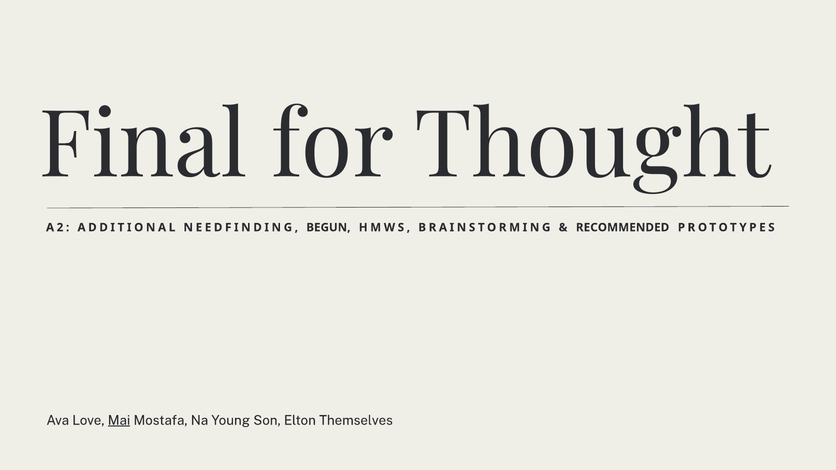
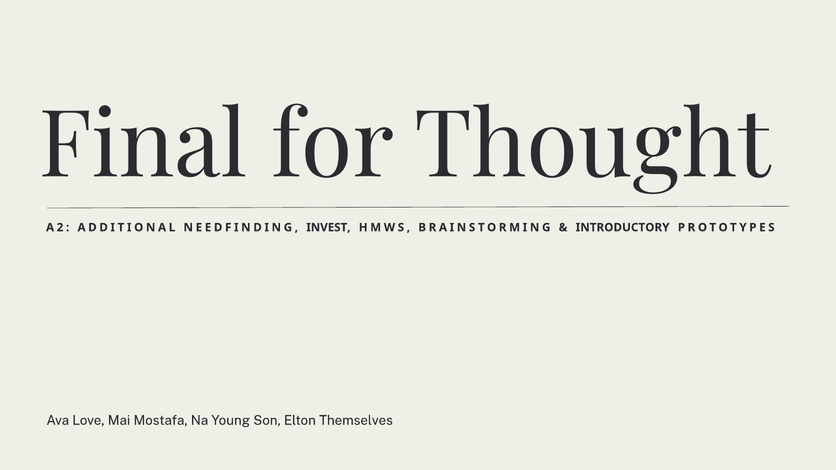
BEGUN: BEGUN -> INVEST (328, 228)
RECOMMENDED: RECOMMENDED -> INTRODUCTORY (623, 228)
Mai underline: present -> none (119, 421)
